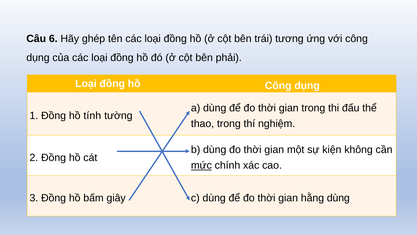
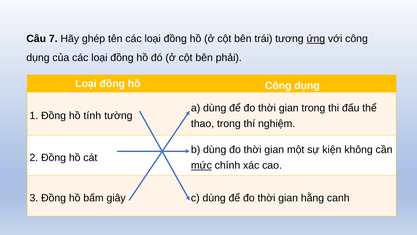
6: 6 -> 7 (53, 39)
ứng underline: none -> present (316, 39)
hằng dùng: dùng -> canh (338, 198)
